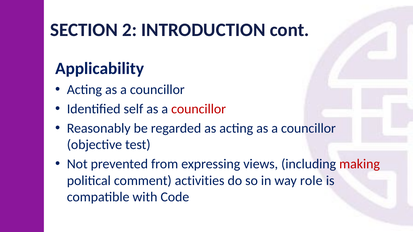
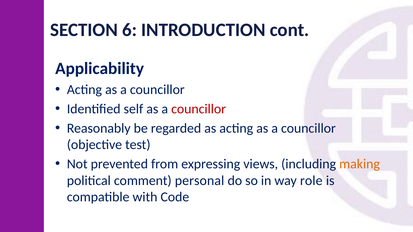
2: 2 -> 6 (130, 30)
making colour: red -> orange (360, 164)
activities: activities -> personal (200, 181)
